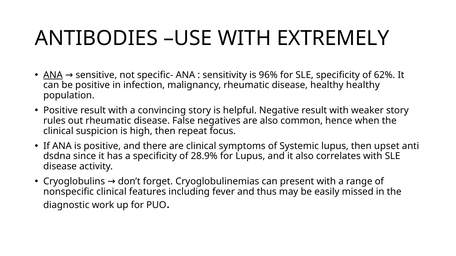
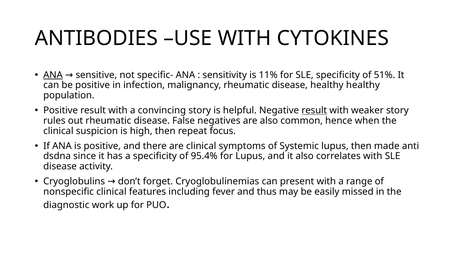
EXTREMELY: EXTREMELY -> CYTOKINES (333, 38)
96%: 96% -> 11% (268, 75)
62%: 62% -> 51% (385, 75)
result underline: none -> present (314, 111)
upset: upset -> made (387, 146)
28.9%: 28.9% -> 95.4% (204, 156)
